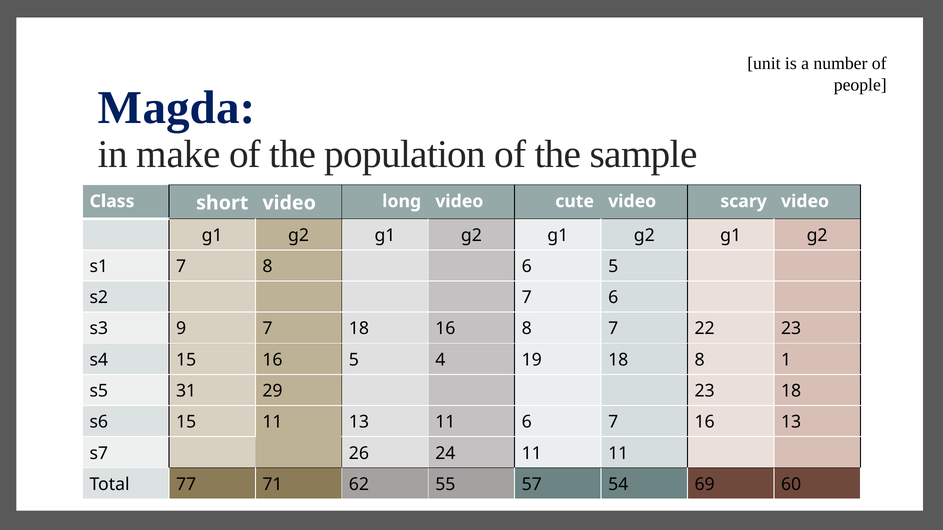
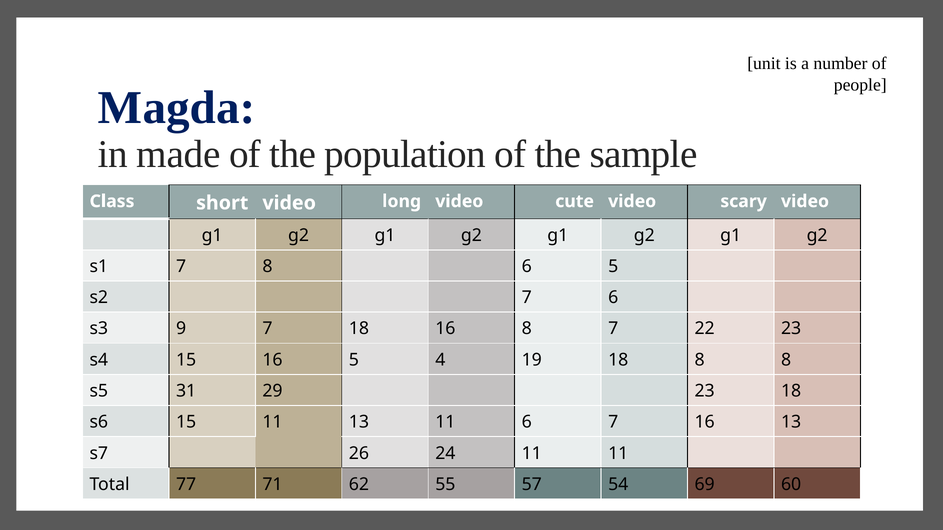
make: make -> made (178, 154)
8 1: 1 -> 8 (786, 360)
